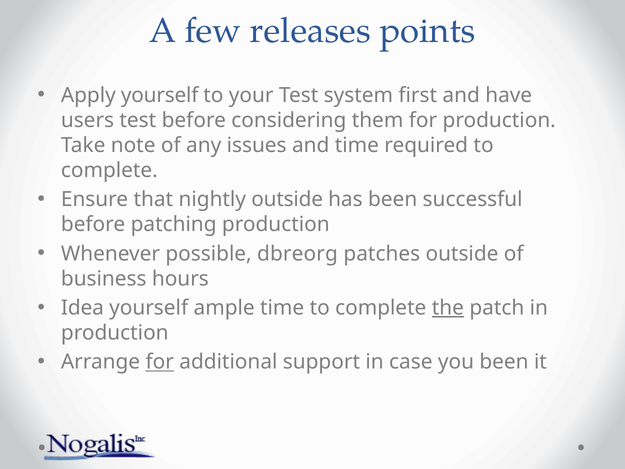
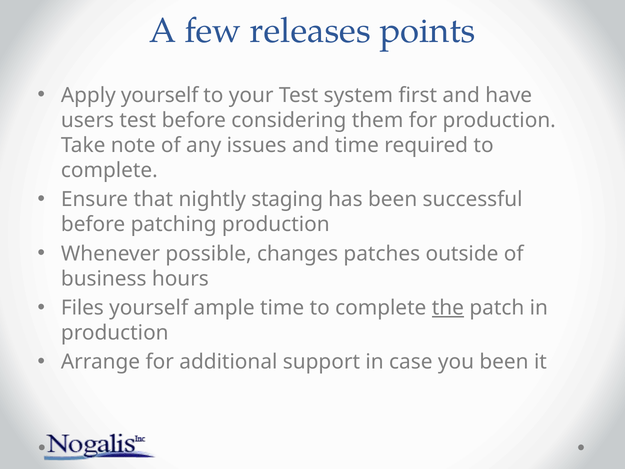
nightly outside: outside -> staging (287, 199)
dbreorg: dbreorg -> changes (298, 254)
Idea: Idea -> Files (82, 308)
for underline: present -> none (160, 362)
